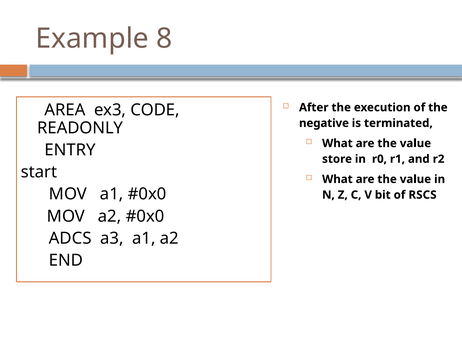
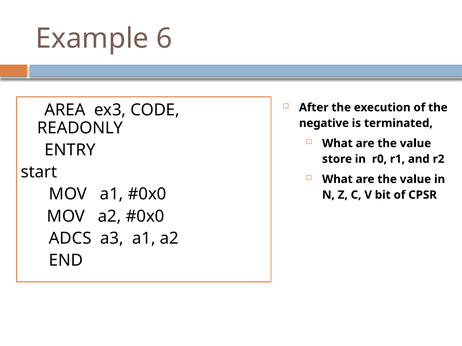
8: 8 -> 6 (164, 39)
RSCS: RSCS -> CPSR (423, 195)
